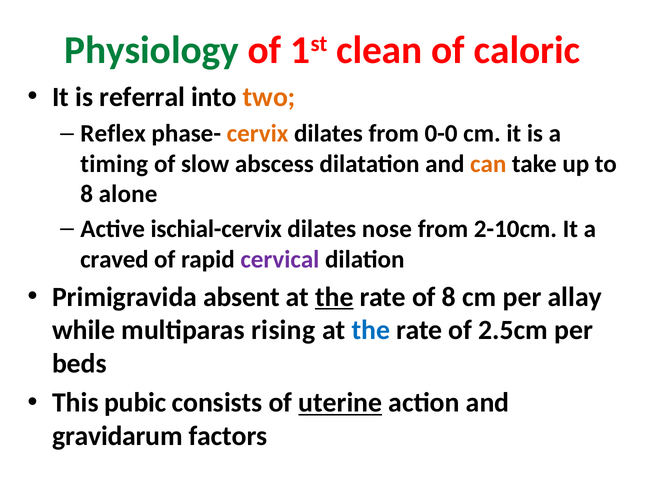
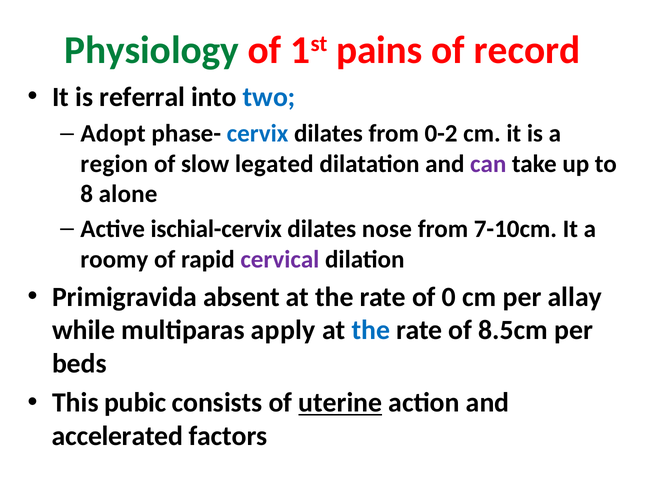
clean: clean -> pains (379, 50)
caloric: caloric -> record (527, 50)
two colour: orange -> blue (269, 97)
Reflex: Reflex -> Adopt (113, 134)
cervix colour: orange -> blue (258, 134)
0-0: 0-0 -> 0-2 (441, 134)
timing: timing -> region (114, 164)
abscess: abscess -> legated (274, 164)
can colour: orange -> purple (488, 164)
2-10cm: 2-10cm -> 7-10cm (515, 229)
craved: craved -> roomy (114, 259)
the underline: present -> none (334, 297)
of 8: 8 -> 0 (449, 297)
rising: rising -> apply (283, 330)
2.5cm: 2.5cm -> 8.5cm (513, 330)
gravidarum: gravidarum -> accelerated (117, 436)
